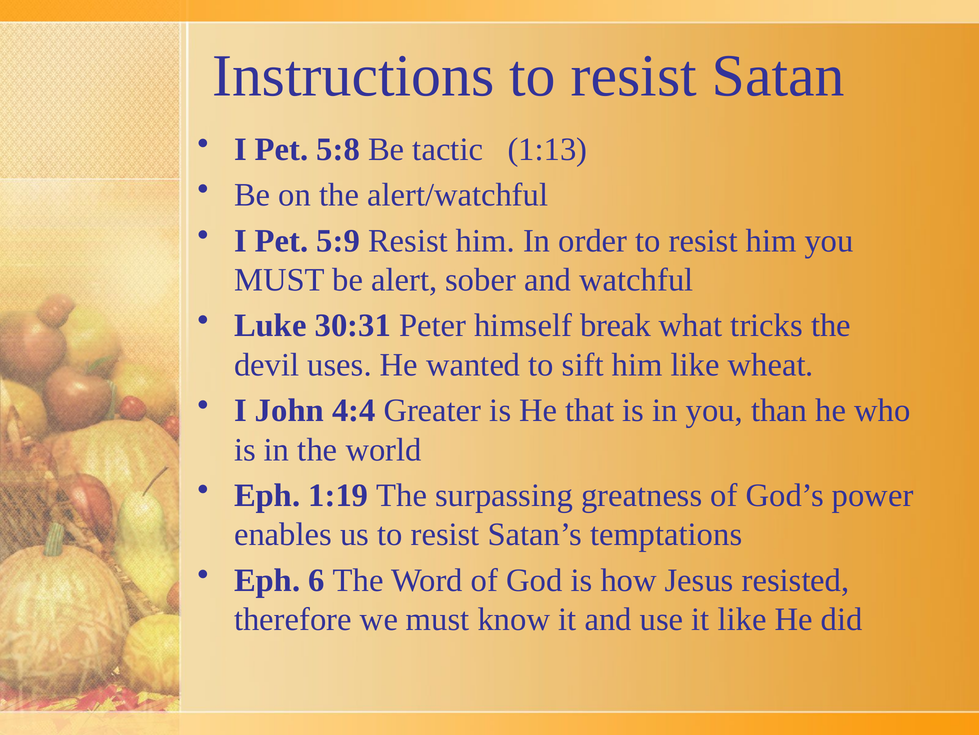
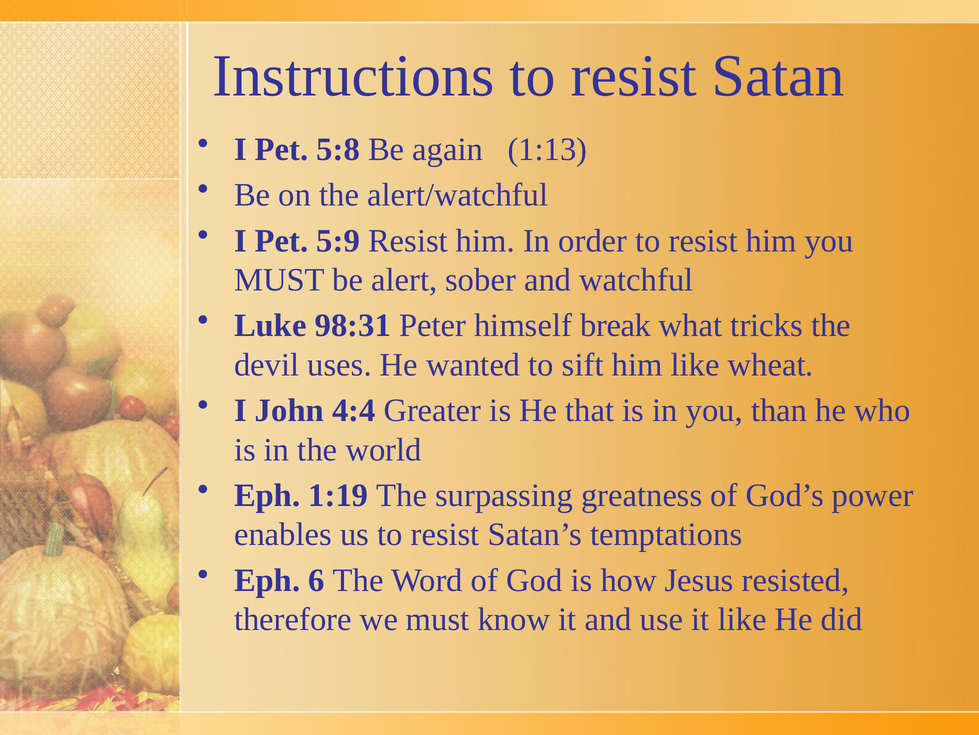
tactic: tactic -> again (448, 149)
30:31: 30:31 -> 98:31 (353, 325)
